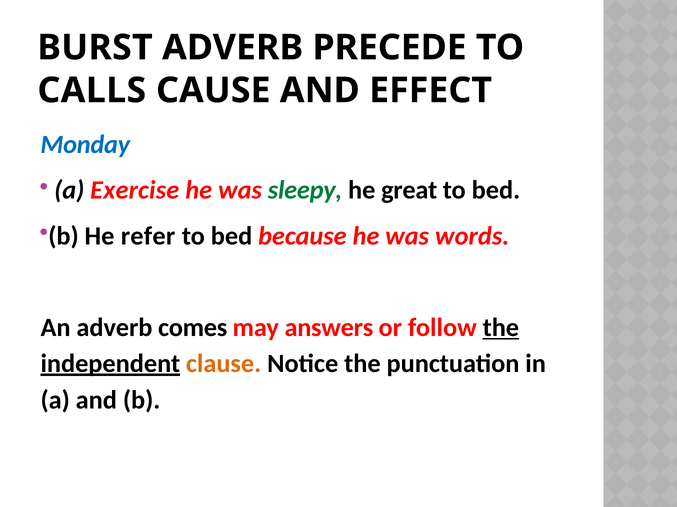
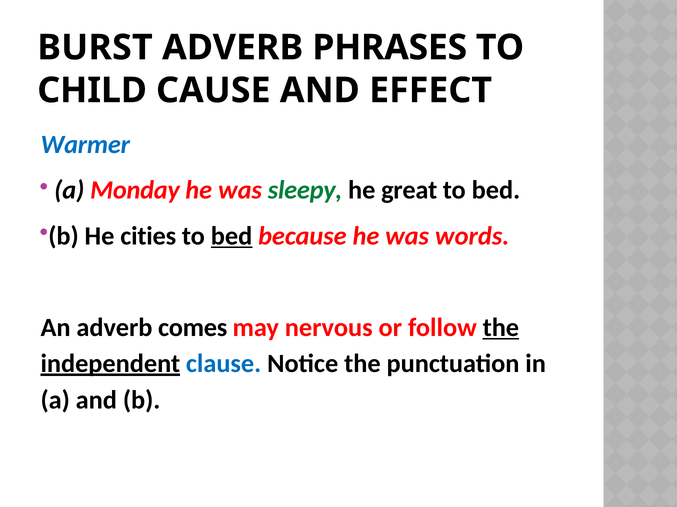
PRECEDE: PRECEDE -> PHRASES (390, 48)
CALLS: CALLS -> CHILD (92, 91)
Monday: Monday -> Warmer (85, 145)
Exercise: Exercise -> Monday (135, 191)
refer: refer -> cities (148, 236)
bed underline: none -> present (232, 236)
answers: answers -> nervous (329, 328)
clause colour: orange -> blue (224, 364)
